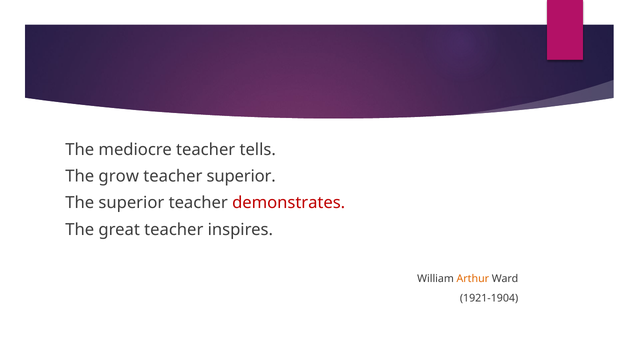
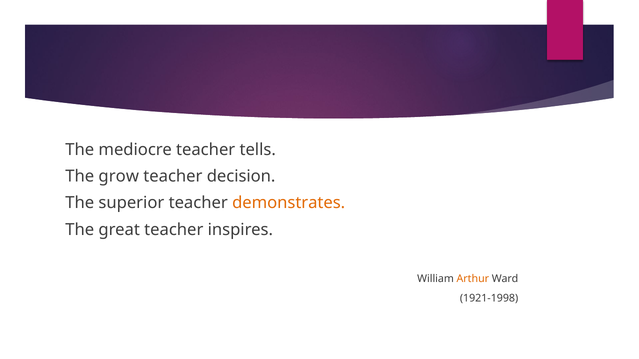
teacher superior: superior -> decision (241, 177)
demonstrates colour: red -> orange (289, 203)
1921-1904: 1921-1904 -> 1921-1998 (489, 299)
